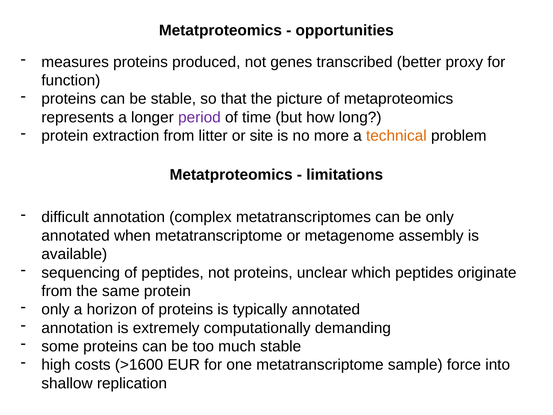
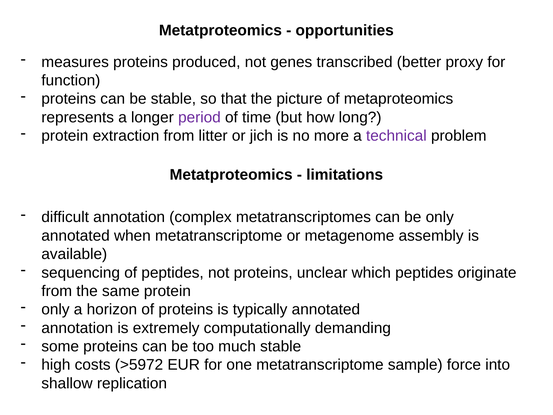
site: site -> jich (261, 136)
technical colour: orange -> purple (396, 136)
>1600: >1600 -> >5972 (139, 365)
